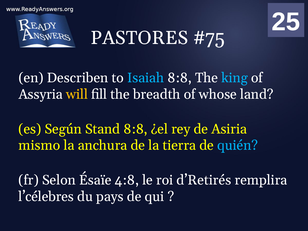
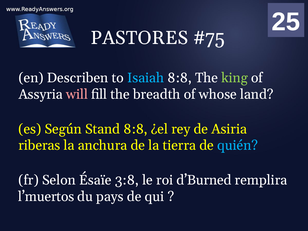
king colour: light blue -> light green (235, 78)
will colour: yellow -> pink (77, 94)
mismo: mismo -> riberas (39, 145)
4:8: 4:8 -> 3:8 (127, 180)
d’Retirés: d’Retirés -> d’Burned (204, 180)
l’célebres: l’célebres -> l’muertos (46, 197)
